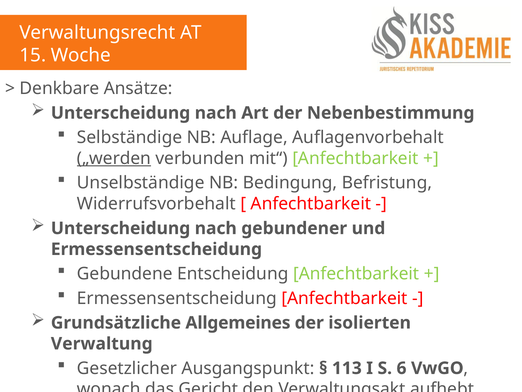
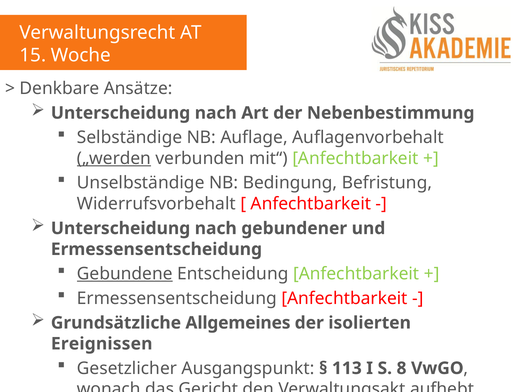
Gebundene underline: none -> present (125, 273)
Verwaltung: Verwaltung -> Ereignissen (102, 343)
6: 6 -> 8 (402, 368)
